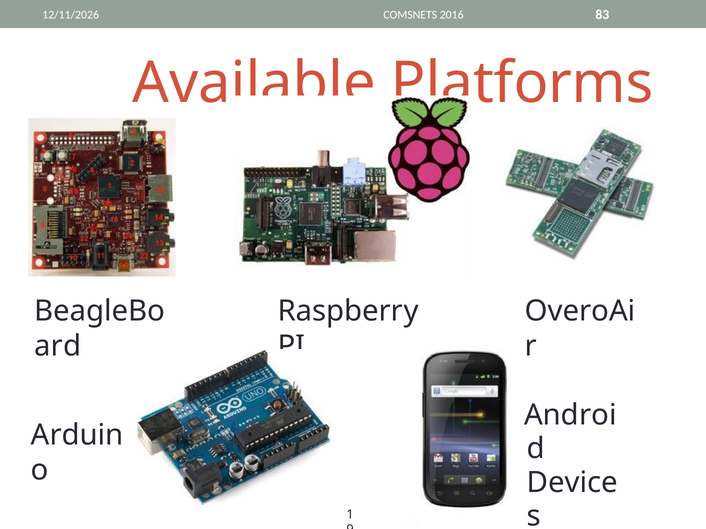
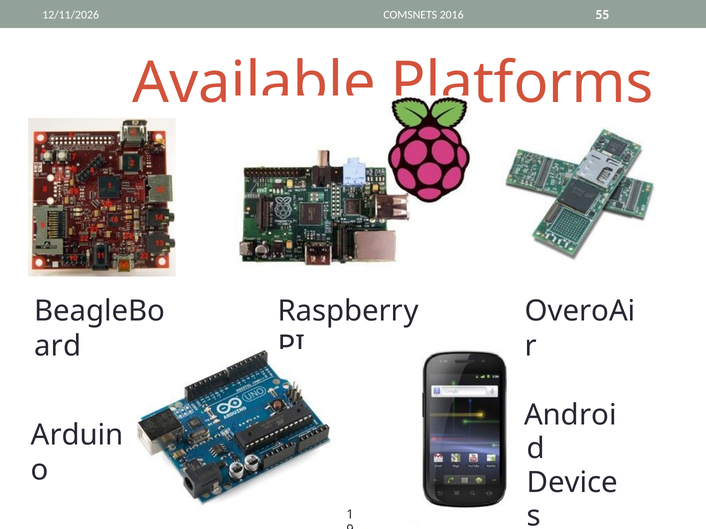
83: 83 -> 55 (602, 15)
